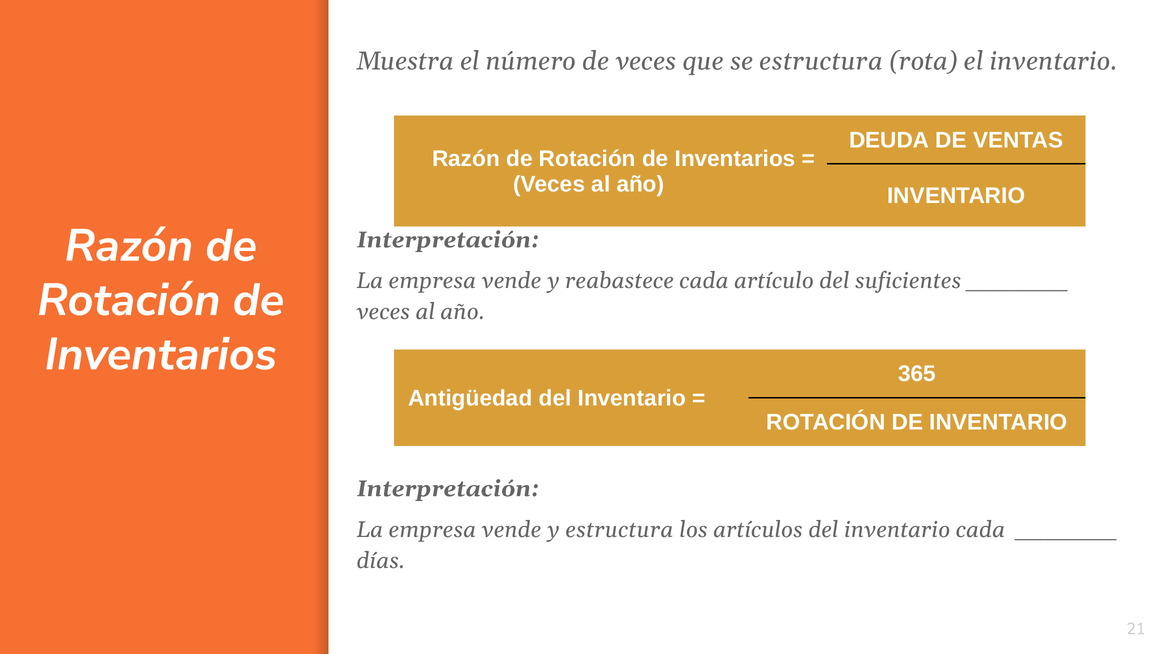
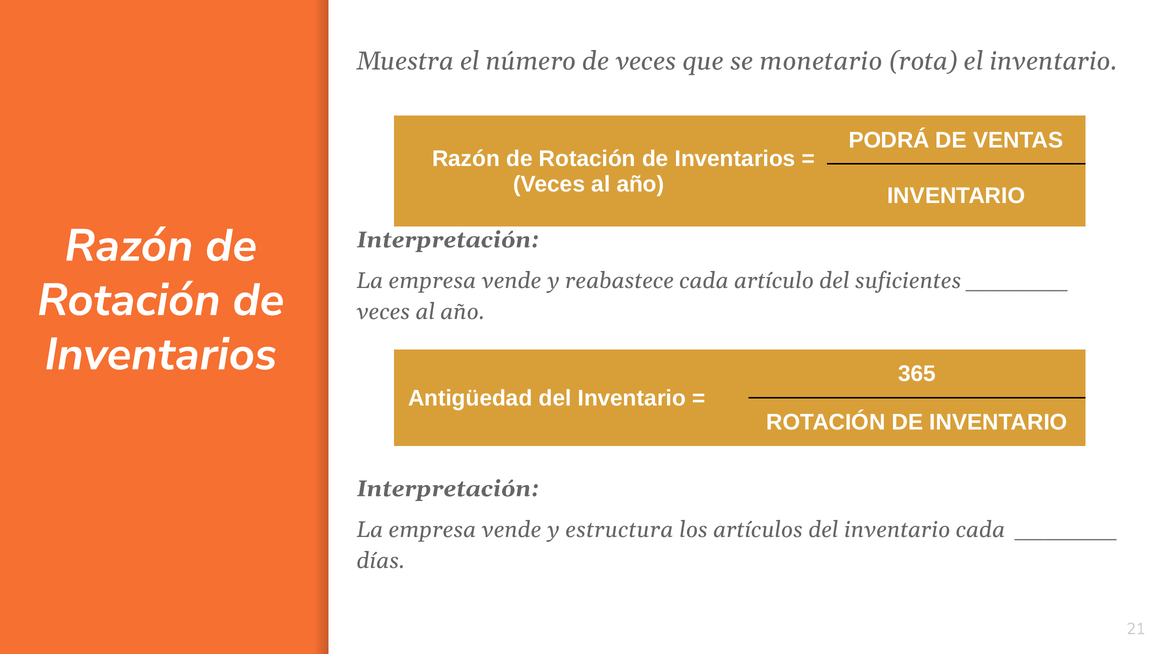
se estructura: estructura -> monetario (821, 61)
DEUDA: DEUDA -> PODRÁ (889, 140)
